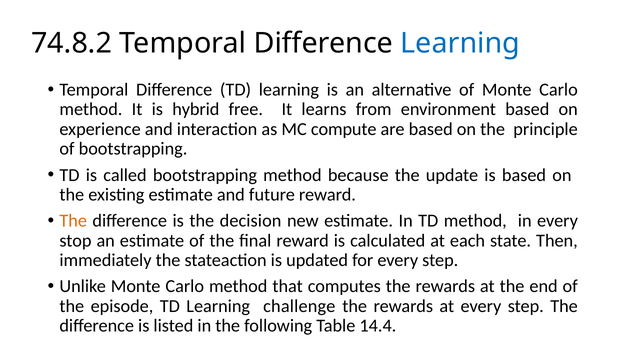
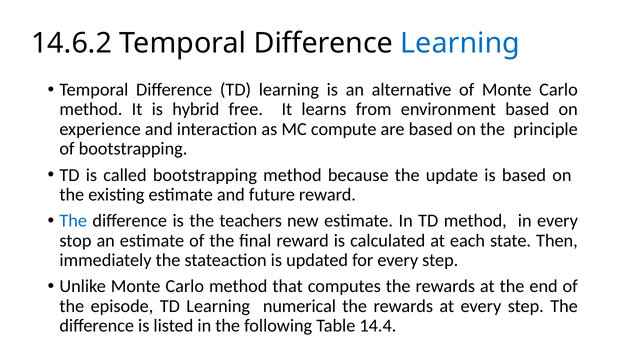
74.8.2: 74.8.2 -> 14.6.2 (72, 44)
The colour: orange -> blue (73, 221)
decision: decision -> teachers (251, 221)
challenge: challenge -> numerical (299, 306)
